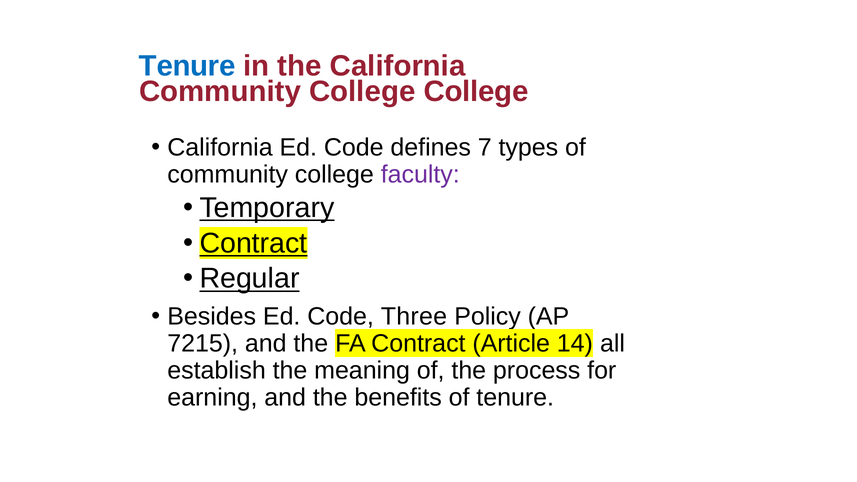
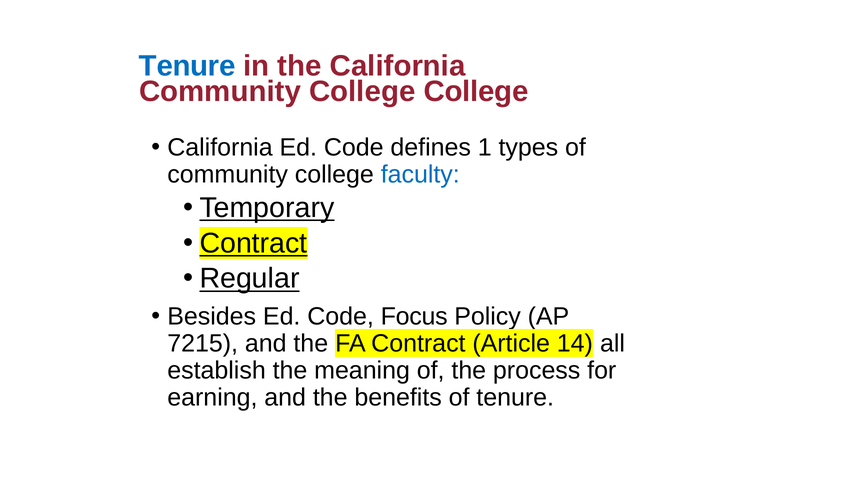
7: 7 -> 1 (485, 148)
faculty colour: purple -> blue (420, 175)
Three: Three -> Focus (414, 316)
